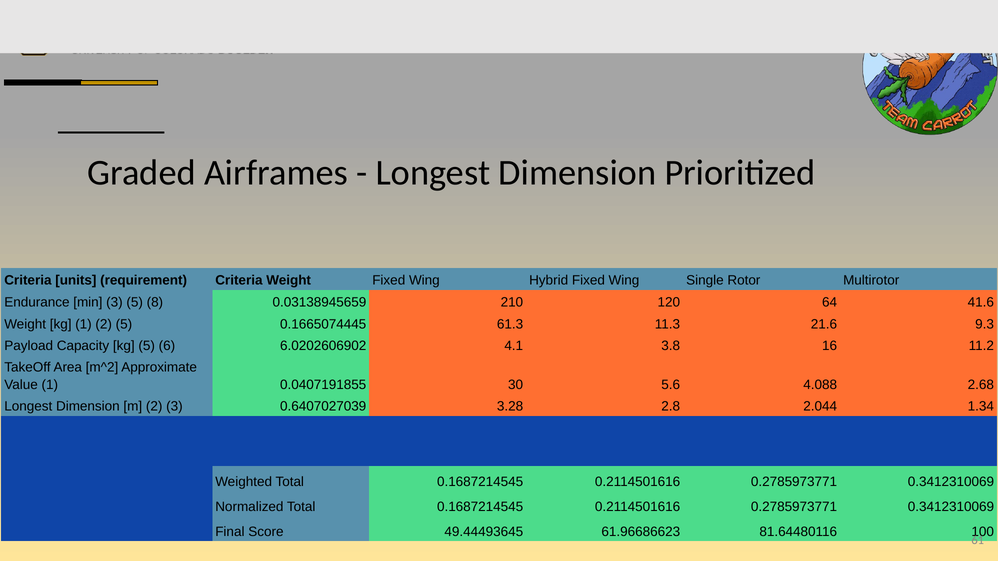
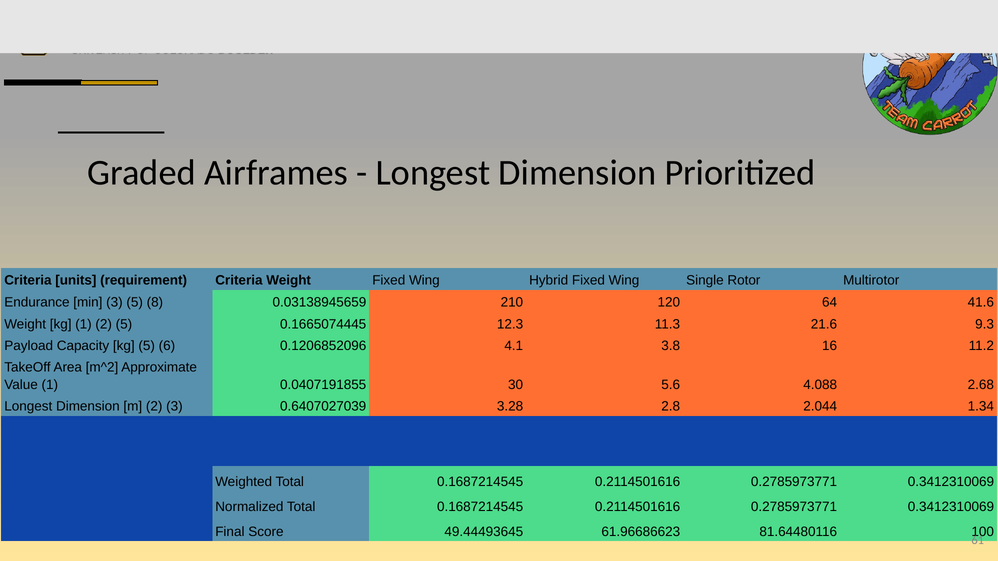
61.3: 61.3 -> 12.3 (510, 324)
6.0202606902: 6.0202606902 -> 0.1206852096 (323, 346)
